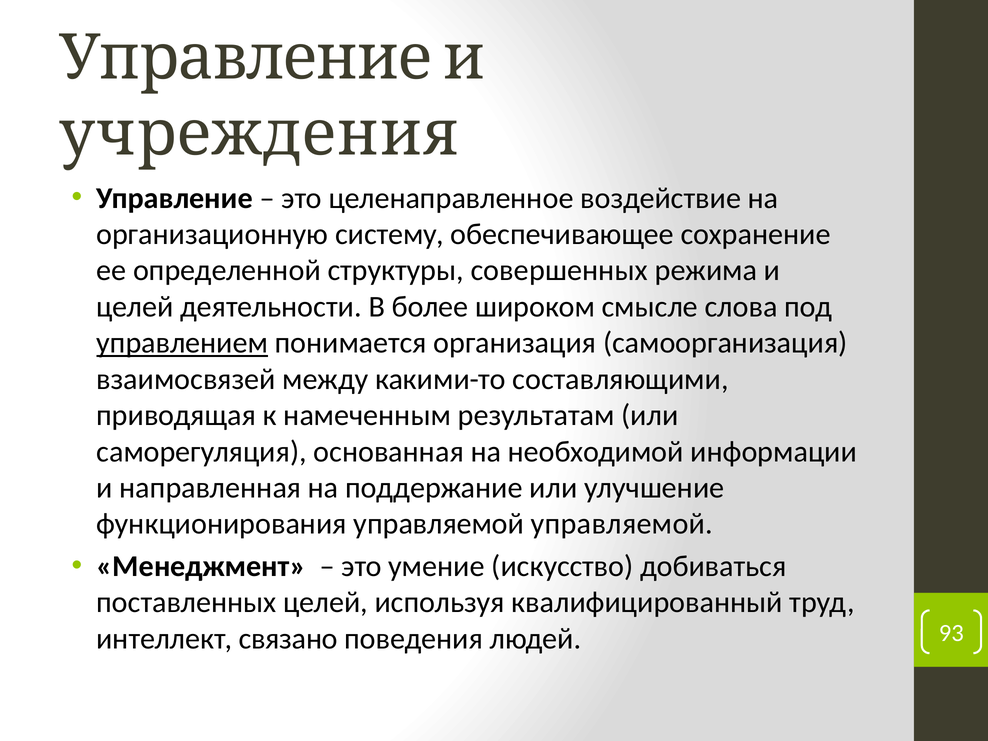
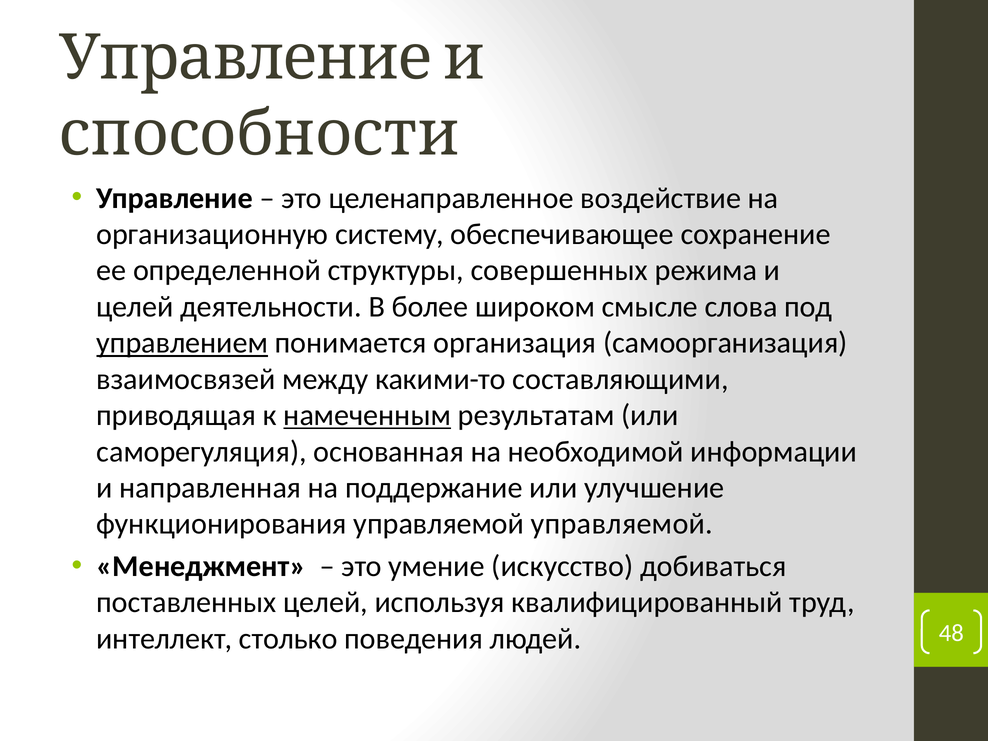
учреждения: учреждения -> способности (259, 134)
намеченным underline: none -> present (367, 415)
связано: связано -> столько (288, 639)
93: 93 -> 48 (951, 633)
